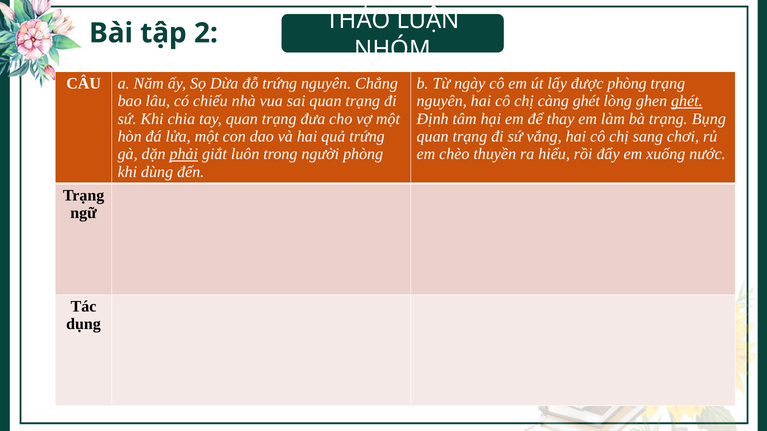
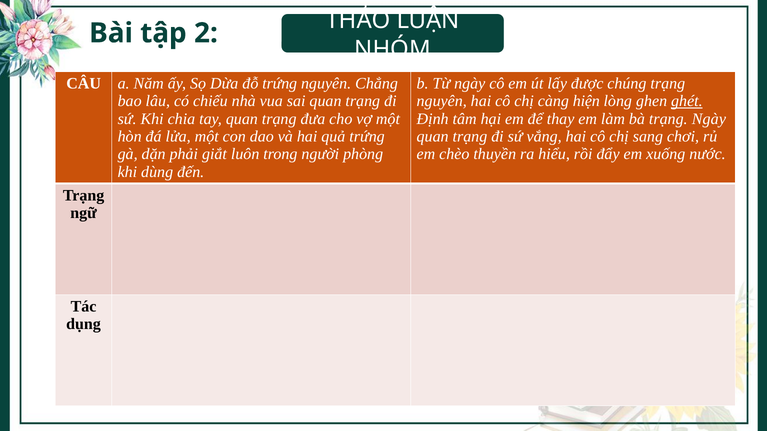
được phòng: phòng -> chúng (627, 83)
càng ghét: ghét -> hiện (586, 101)
trạng Bụng: Bụng -> Ngày (709, 119)
phải underline: present -> none (184, 154)
